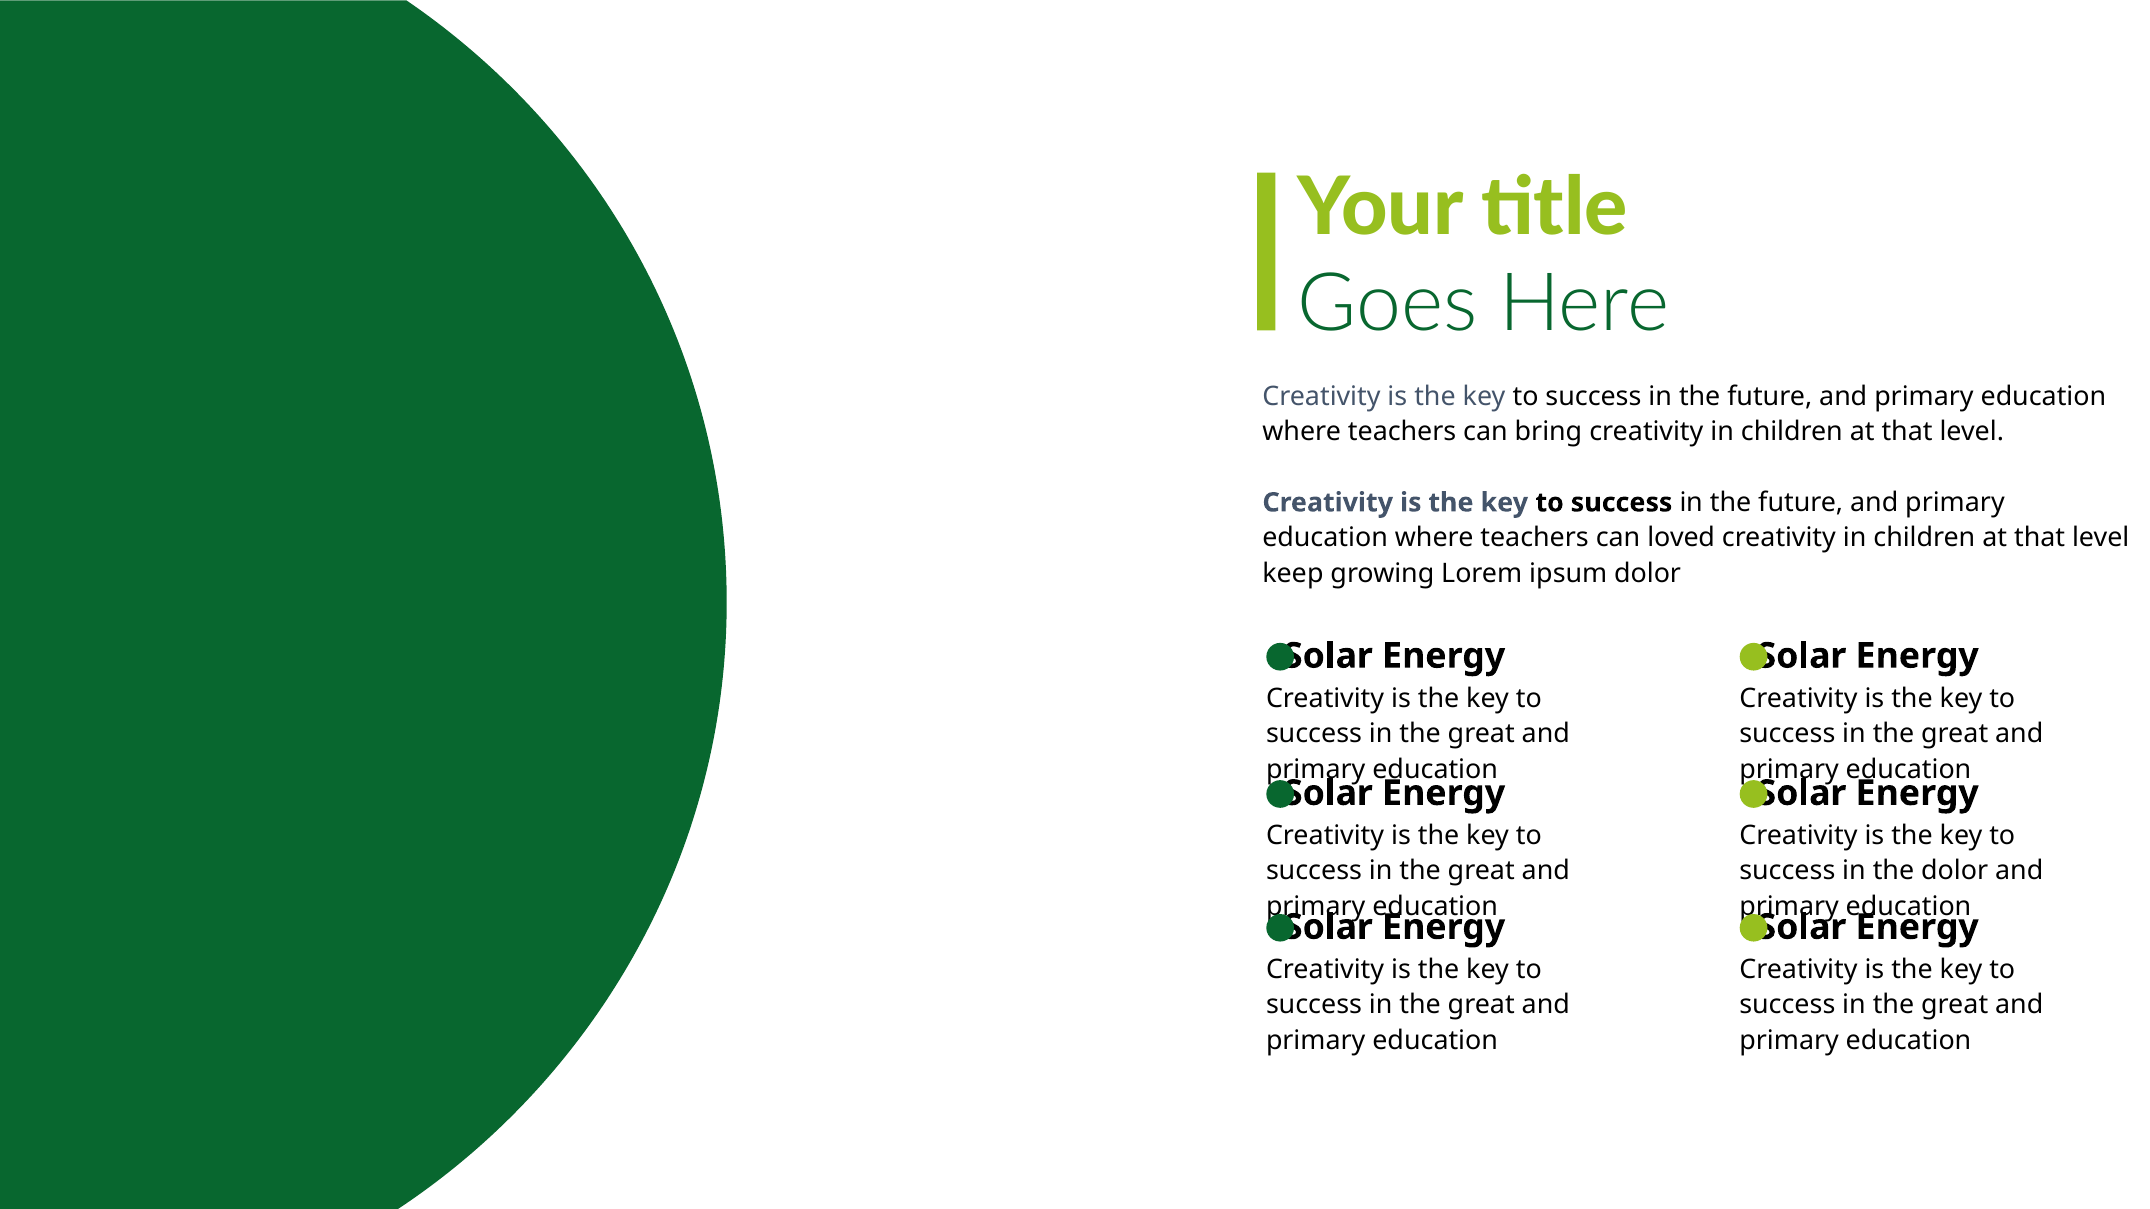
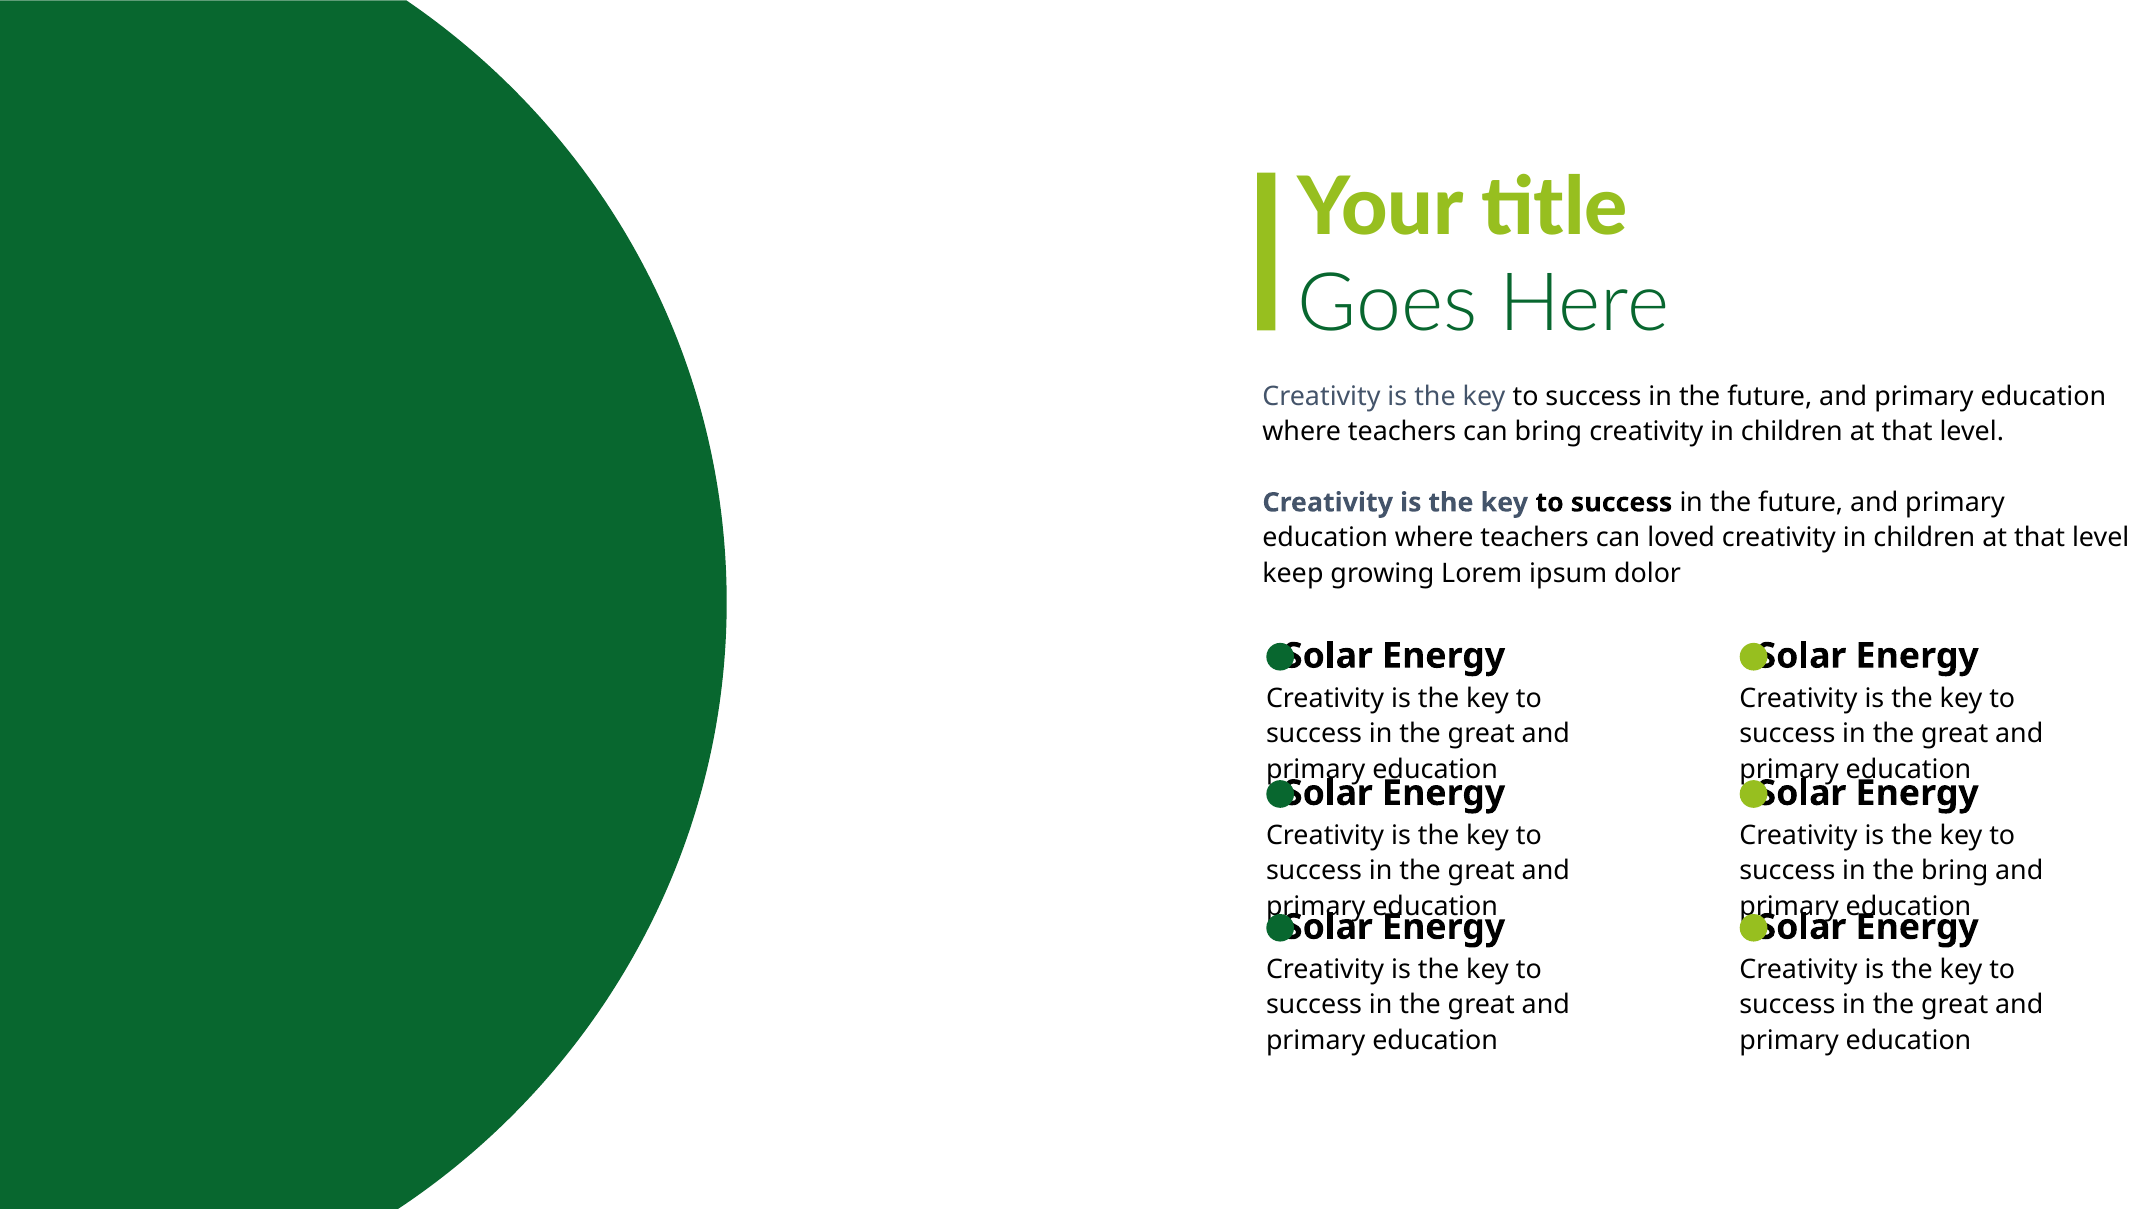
the dolor: dolor -> bring (1955, 871)
